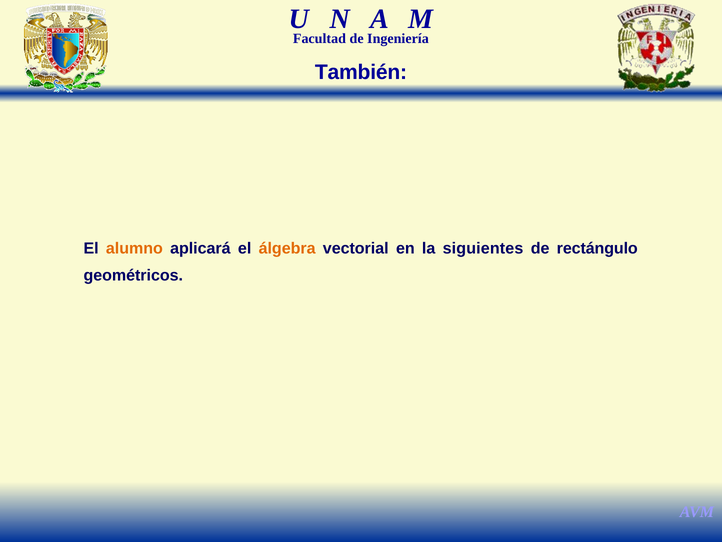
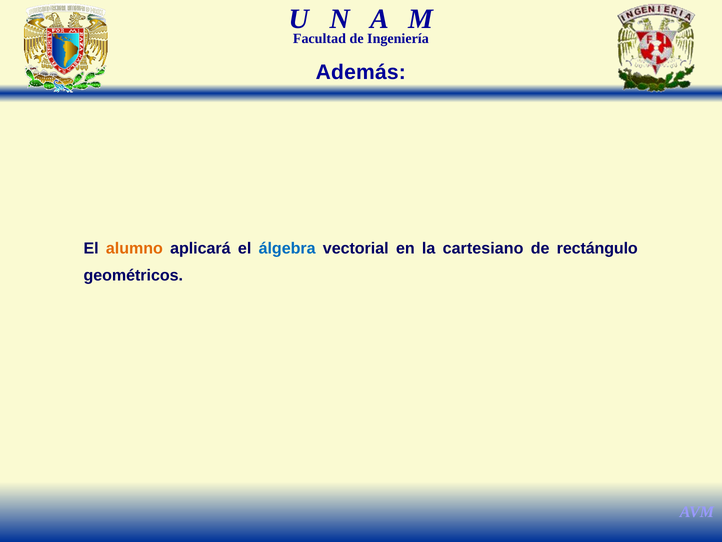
También: También -> Además (361, 72)
álgebra colour: orange -> blue (287, 248)
siguientes: siguientes -> cartesiano (483, 248)
